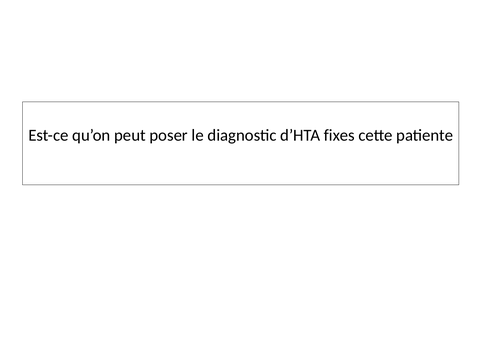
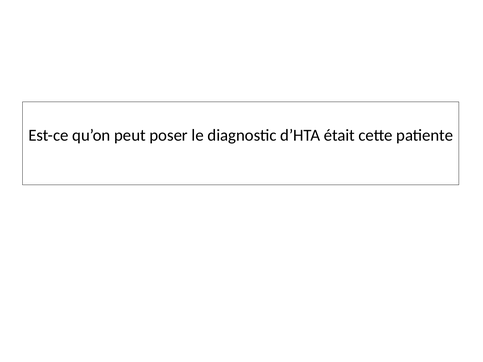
fixes: fixes -> était (339, 136)
